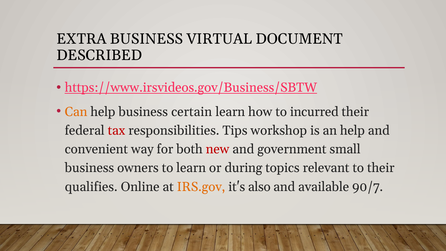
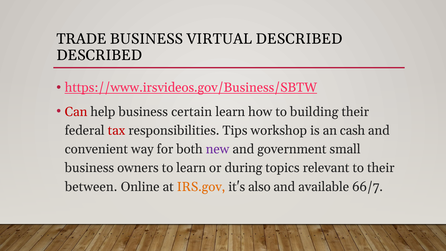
EXTRA: EXTRA -> TRADE (81, 39)
VIRTUAL DOCUMENT: DOCUMENT -> DESCRIBED (299, 39)
Can colour: orange -> red (76, 112)
incurred: incurred -> building (314, 112)
an help: help -> cash (353, 130)
new colour: red -> purple (218, 149)
qualifies: qualifies -> between (91, 187)
90/7: 90/7 -> 66/7 (368, 187)
